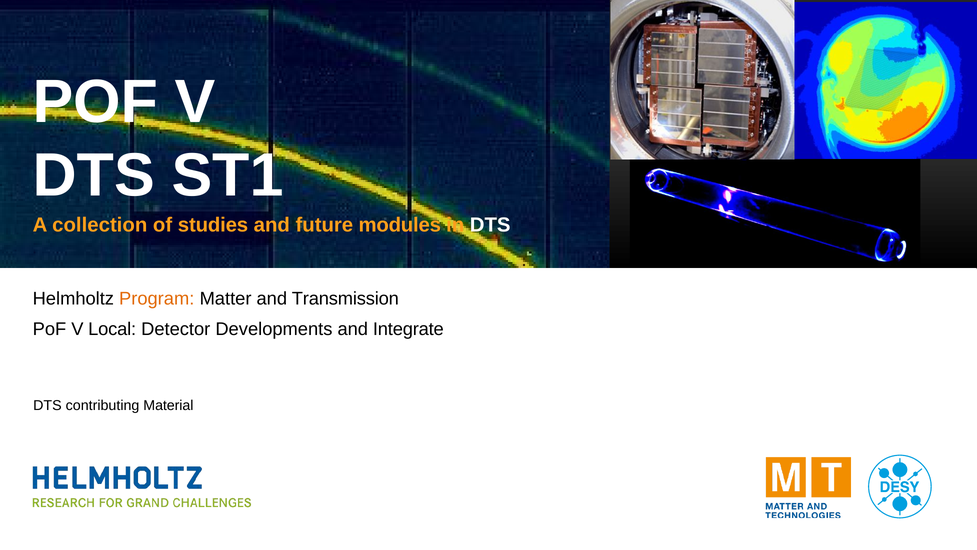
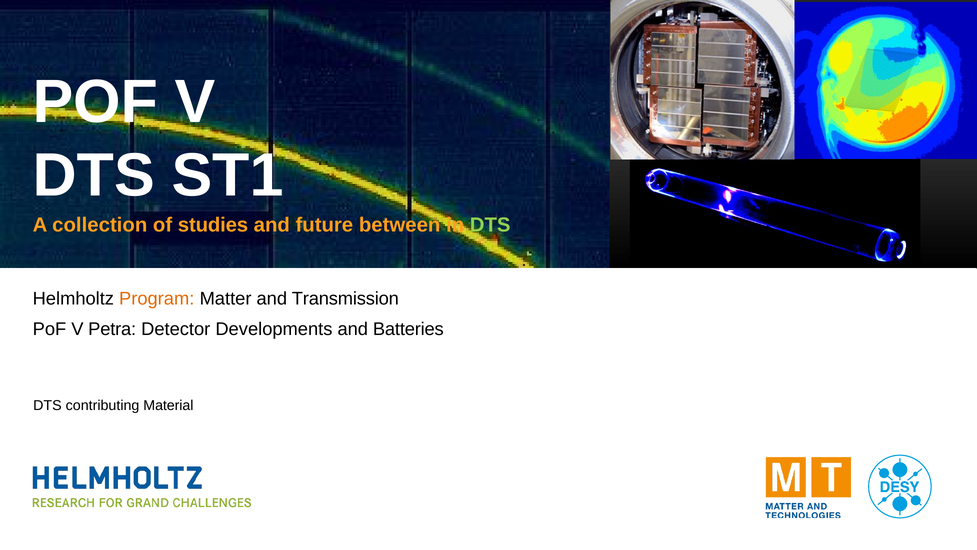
modules: modules -> between (400, 225)
DTS colour: white -> light green (490, 225)
Local: Local -> Petra (112, 329)
Integrate: Integrate -> Batteries (408, 329)
